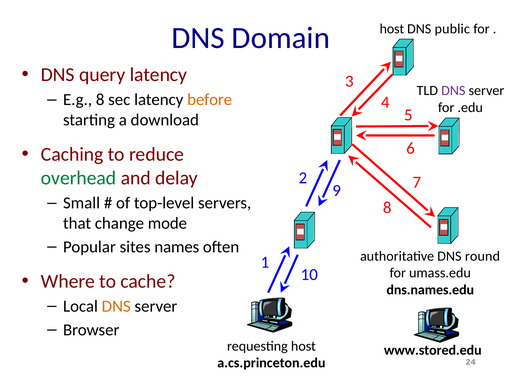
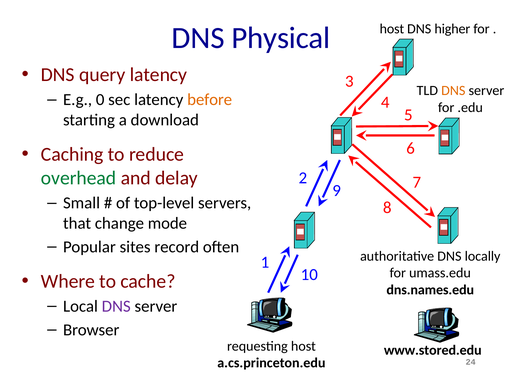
public: public -> higher (452, 29)
Domain: Domain -> Physical (281, 38)
DNS colour: purple -> orange (453, 91)
E.g 8: 8 -> 0 (100, 100)
names: names -> record (177, 247)
round: round -> locally (483, 256)
DNS colour: orange -> purple (116, 307)
